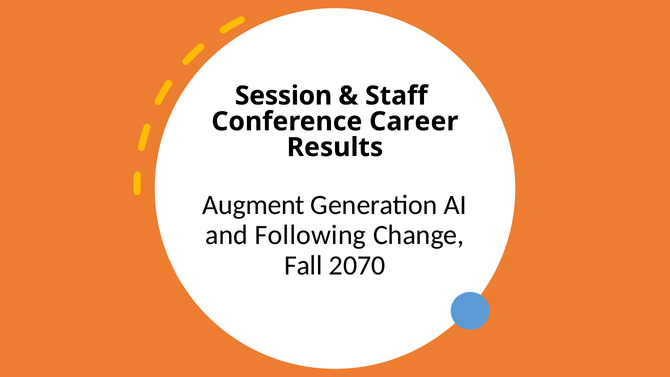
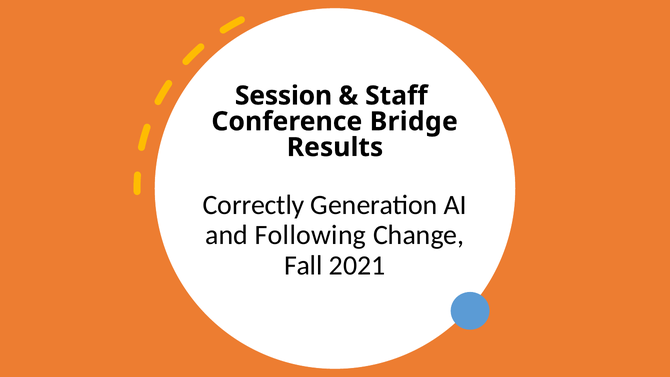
Career: Career -> Bridge (414, 121)
Augment: Augment -> Correctly (254, 205)
2070: 2070 -> 2021 (357, 265)
